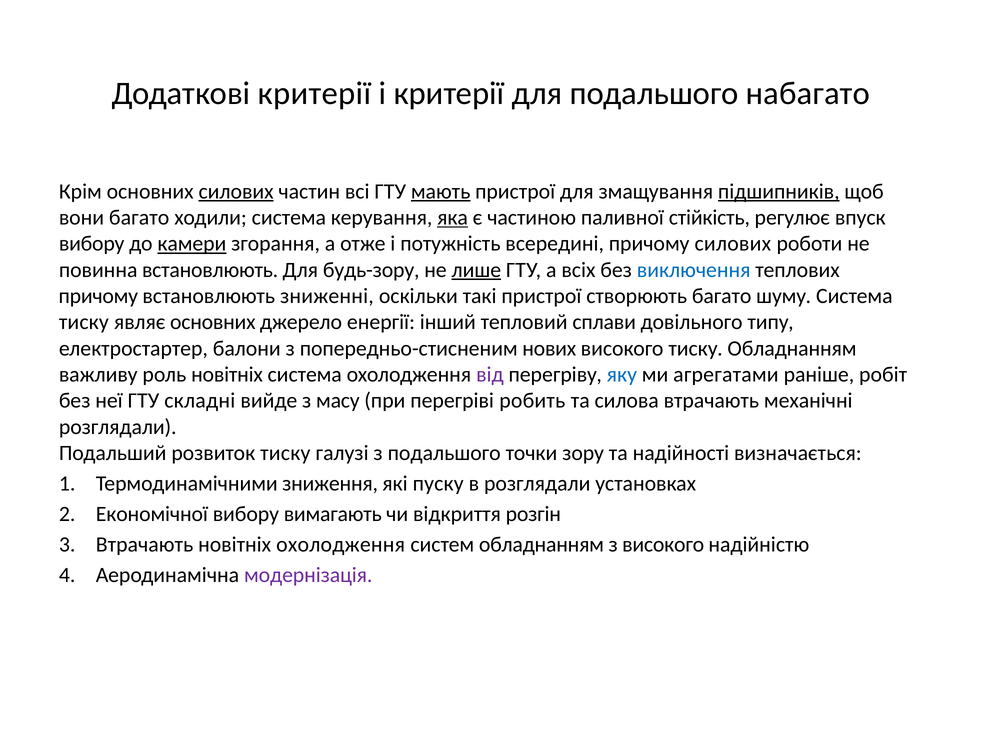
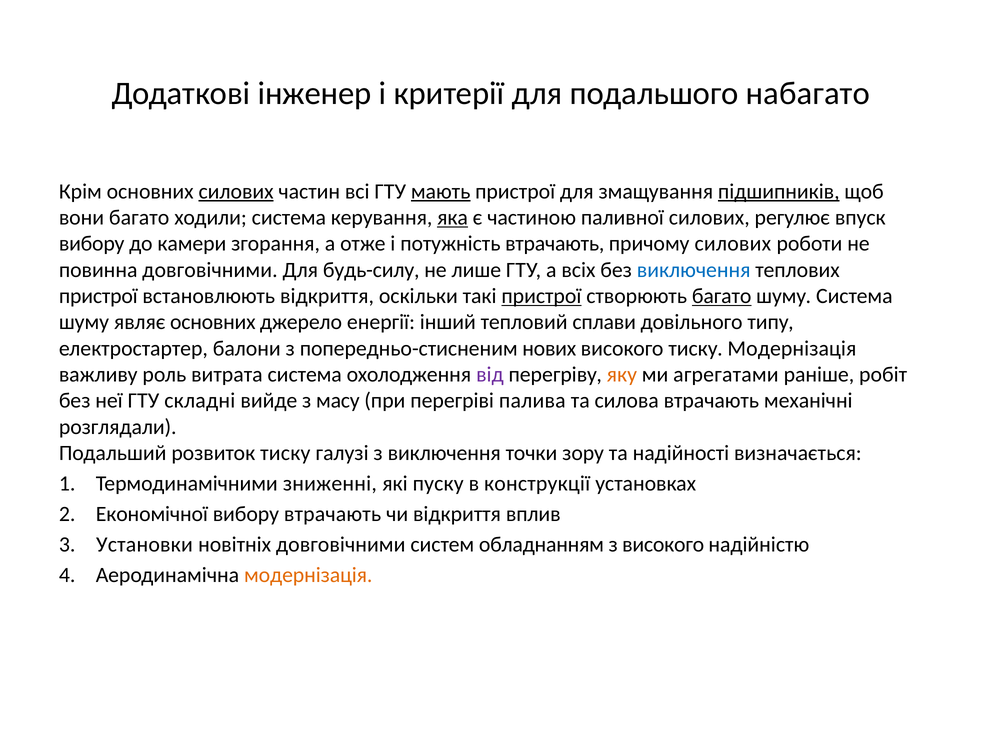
Додаткові критерії: критерії -> інженер (315, 93)
паливної стійкість: стійкість -> силових (709, 217)
камери underline: present -> none (192, 244)
потужність всередині: всередині -> втрачають (555, 244)
повинна встановлюють: встановлюють -> довговічними (210, 270)
будь-зору: будь-зору -> будь-силу (371, 270)
лише underline: present -> none (476, 270)
причому: причому -> пристрої (98, 296)
встановлюють зниженні: зниженні -> відкриття (327, 296)
пристрої underline: none -> present (541, 296)
багато underline: none -> present (722, 296)
тиску: тиску -> шуму (84, 322)
тиску Обладнанням: Обладнанням -> Модернізація (792, 348)
роль новітніх: новітніх -> витрата (227, 374)
яку colour: blue -> orange (622, 374)
робить: робить -> палива (532, 400)
з подальшого: подальшого -> виключення (444, 453)
зниження: зниження -> зниженні (330, 483)
в розглядали: розглядали -> конструкції (537, 483)
вибору вимагають: вимагають -> втрачають (333, 514)
розгін: розгін -> вплив (533, 514)
Втрачають: Втрачають -> Установки (144, 544)
новітніх охолодження: охолодження -> довговічними (341, 544)
модернізація colour: purple -> orange (308, 575)
